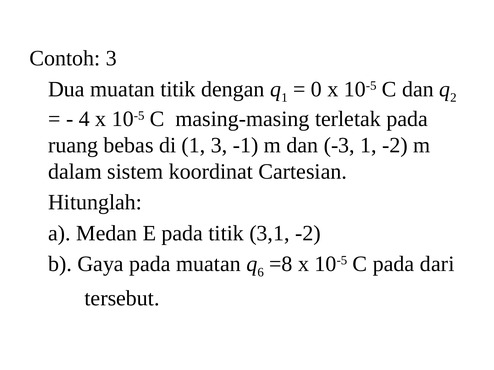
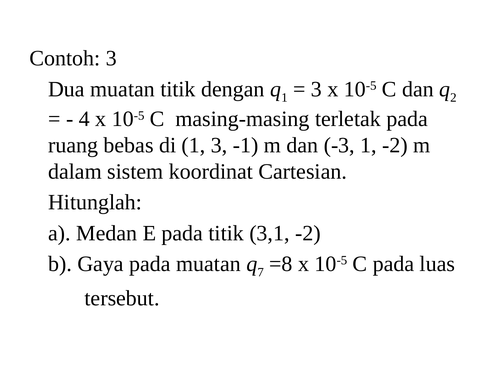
0: 0 -> 3 (316, 89)
6: 6 -> 7 (261, 273)
dari: dari -> luas (437, 264)
